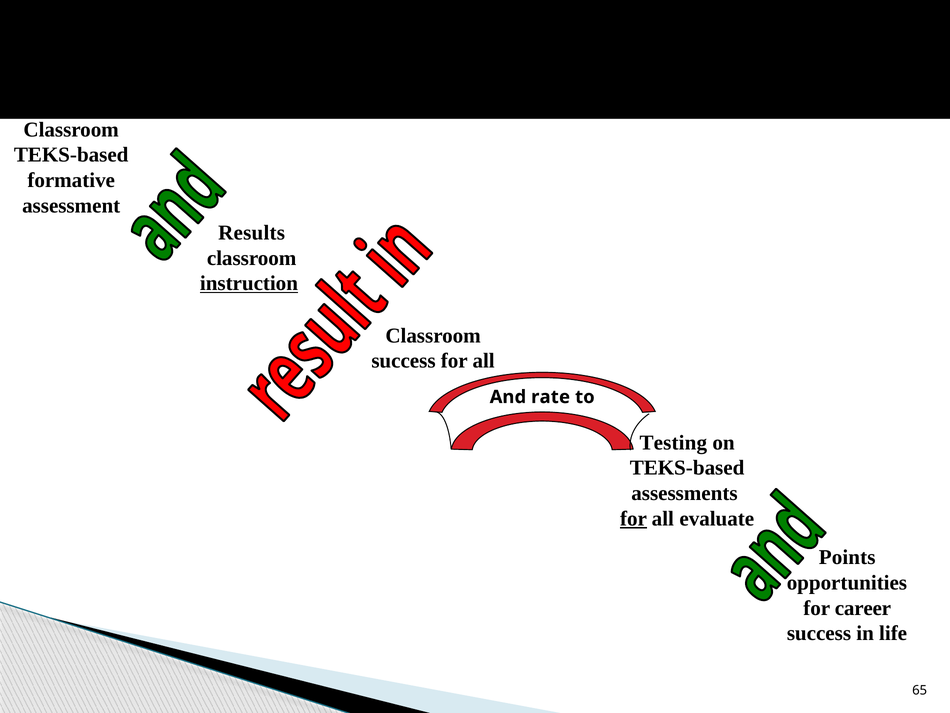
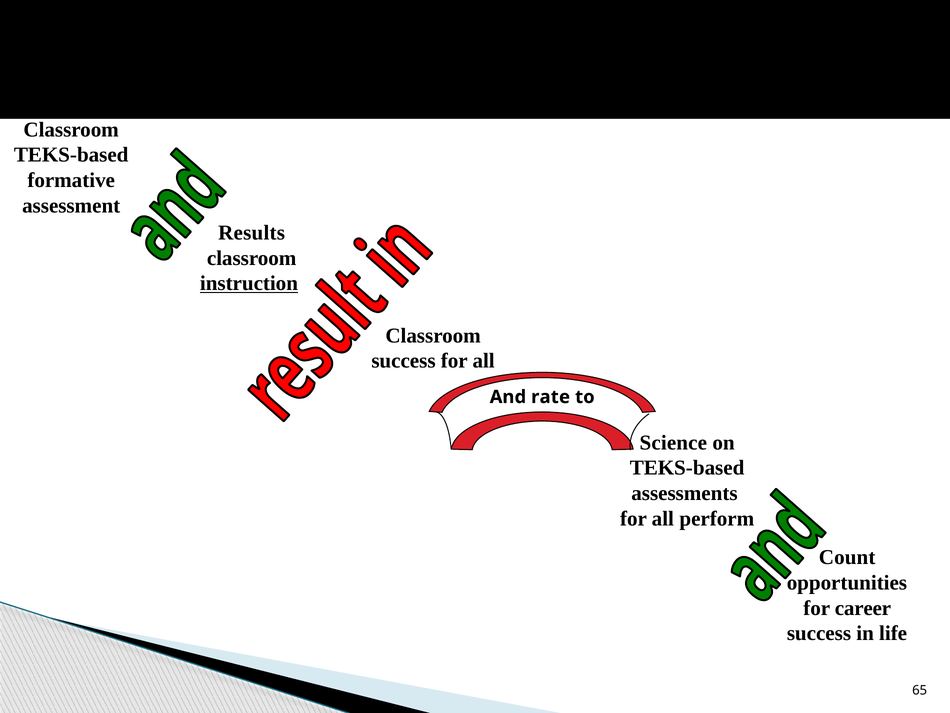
Testing: Testing -> Science (673, 442)
for underline: present -> none (633, 518)
evaluate: evaluate -> perform (717, 518)
Points: Points -> Count (847, 557)
